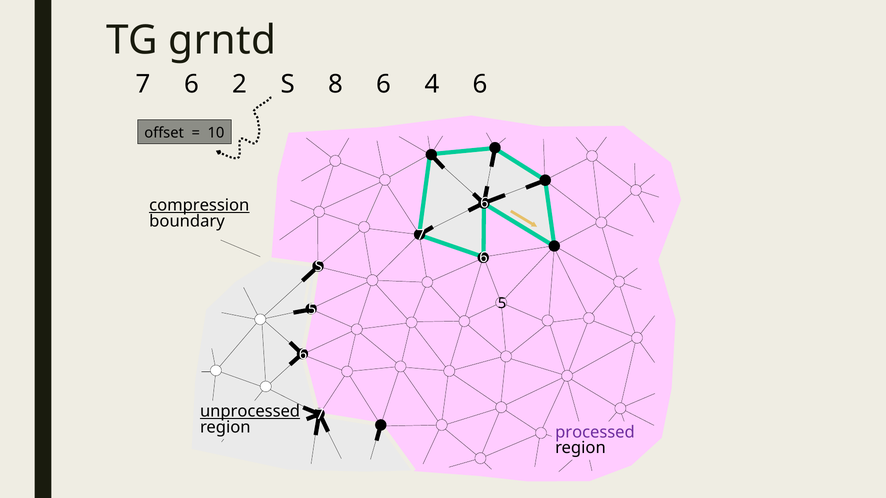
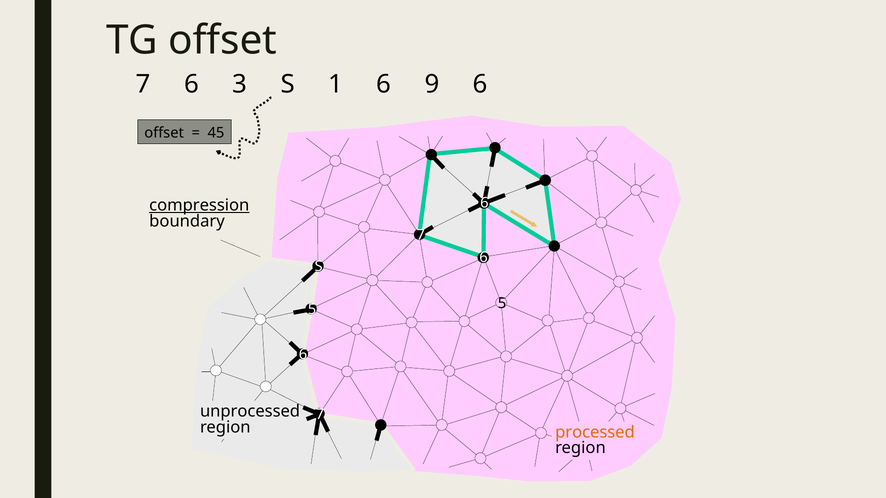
TG grntd: grntd -> offset (223, 40)
2: 2 -> 3 (240, 84)
8: 8 -> 1 (336, 84)
4: 4 -> 9 (432, 84)
10: 10 -> 45 (216, 133)
unprocessed underline: present -> none (250, 412)
processed colour: purple -> orange (595, 432)
